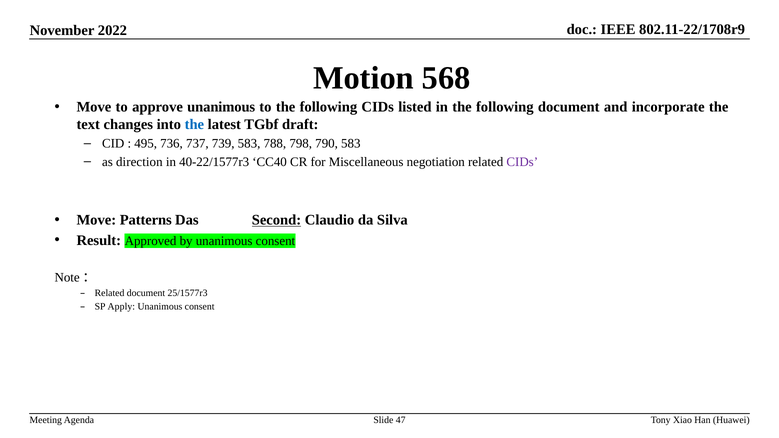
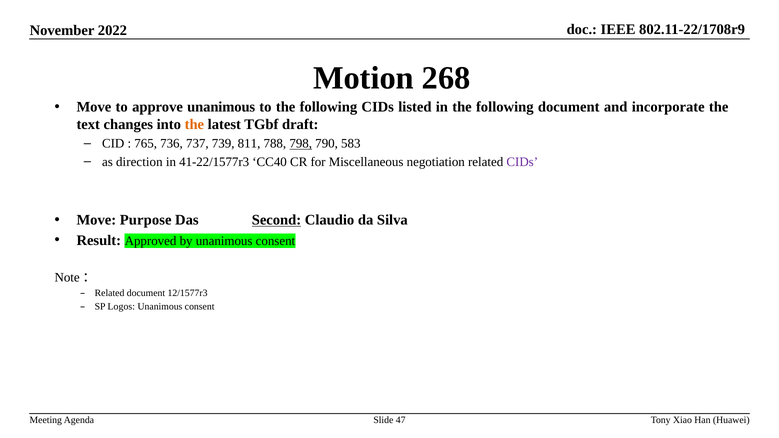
568: 568 -> 268 (446, 78)
the colour: blue -> orange (194, 125)
495: 495 -> 765 (146, 144)
739 583: 583 -> 811 (249, 144)
798 underline: none -> present (301, 144)
40-22/1577r3: 40-22/1577r3 -> 41-22/1577r3 (214, 162)
Patterns: Patterns -> Purpose (146, 220)
25/1577r3: 25/1577r3 -> 12/1577r3 (188, 293)
Apply: Apply -> Logos (121, 307)
